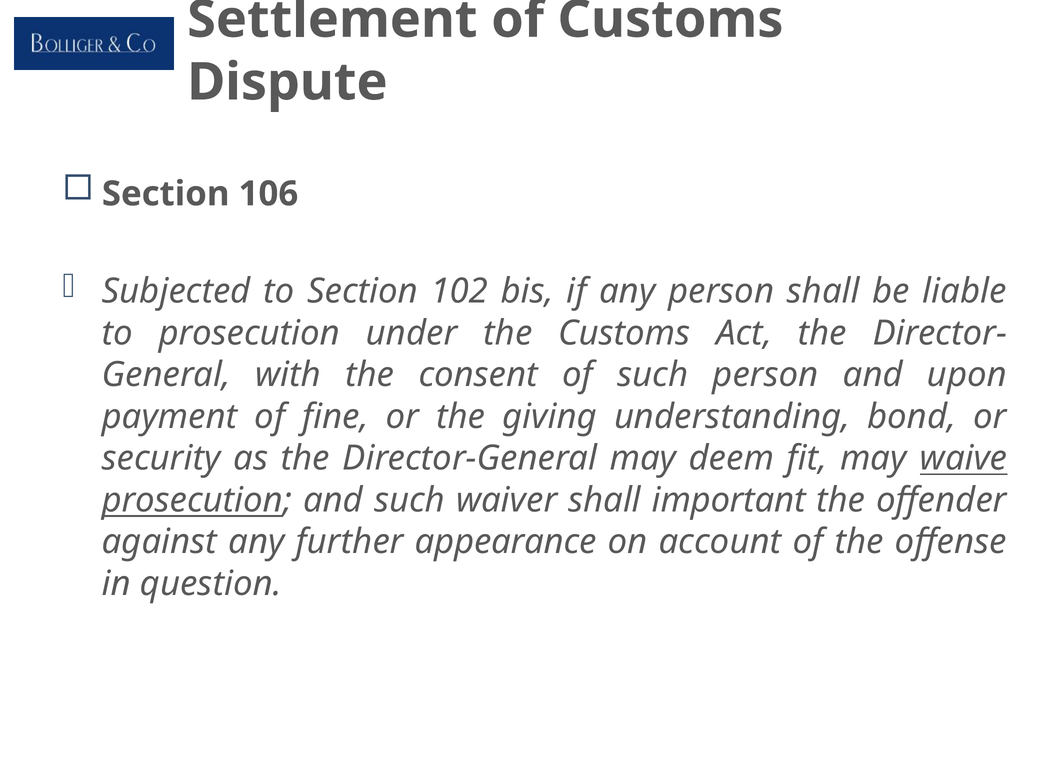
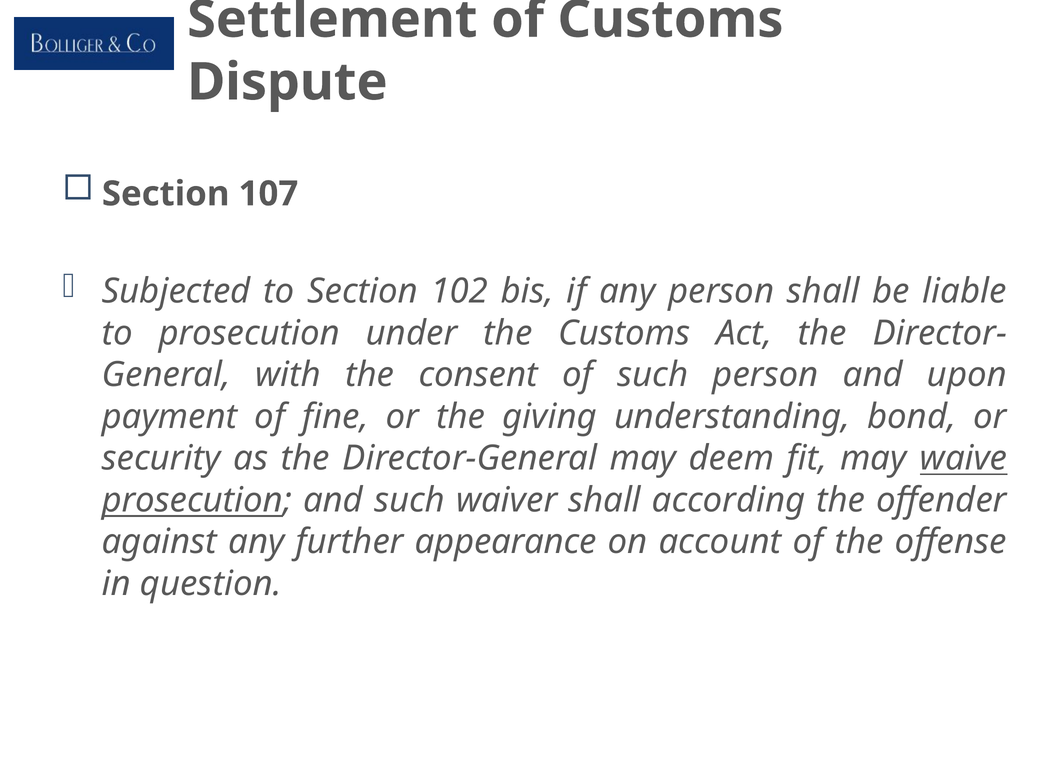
106: 106 -> 107 (268, 194)
important: important -> according (729, 500)
